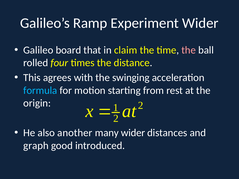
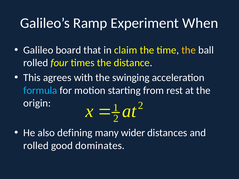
Experiment Wider: Wider -> When (200, 23)
the colour: pink -> yellow (189, 50)
another: another -> defining (75, 133)
graph: graph -> rolled (36, 146)
introduced: introduced -> dominates (100, 146)
